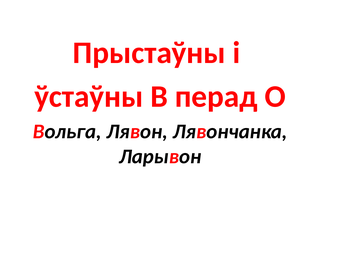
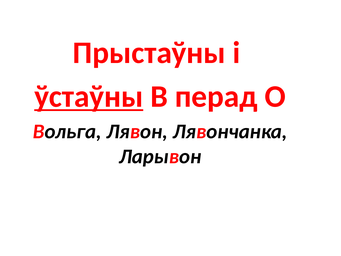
ўстаўны underline: none -> present (89, 97)
